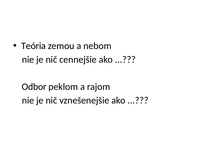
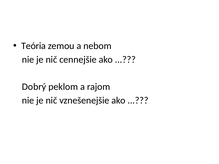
Odbor: Odbor -> Dobrý (34, 87)
